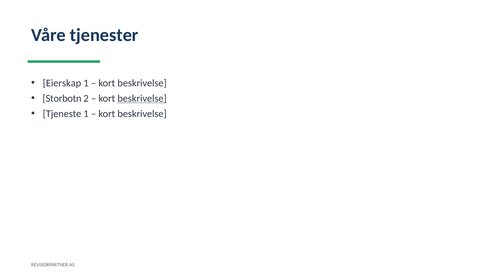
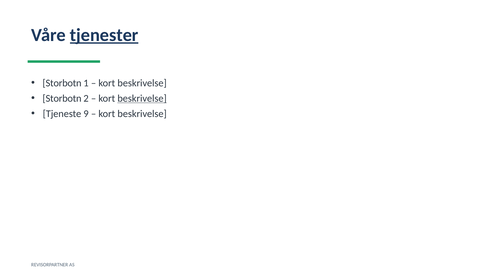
tjenester underline: none -> present (104, 35)
Eierskap: Eierskap -> Storbotn (62, 83)
Tjeneste 1: 1 -> 9 (86, 114)
